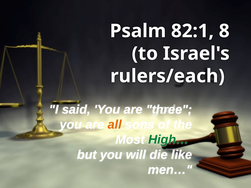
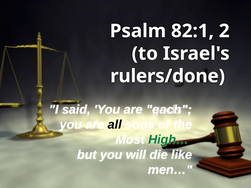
8: 8 -> 2 (224, 31)
rulers/each: rulers/each -> rulers/done (168, 76)
three: three -> each (169, 110)
all colour: orange -> black (115, 125)
